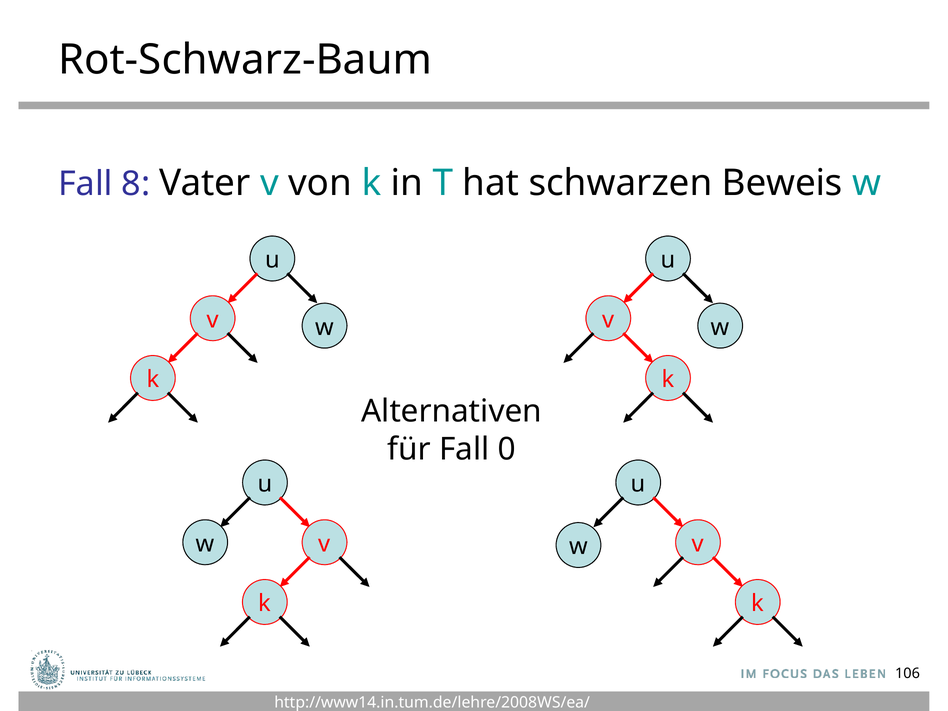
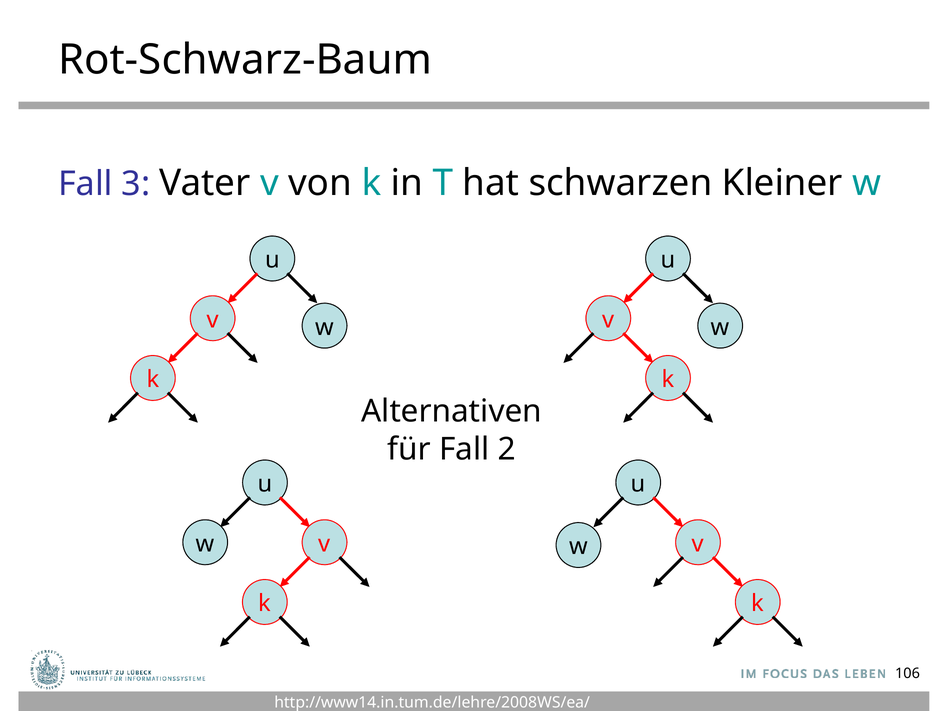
8: 8 -> 3 (136, 184)
Beweis: Beweis -> Kleiner (782, 183)
0: 0 -> 2 (507, 449)
